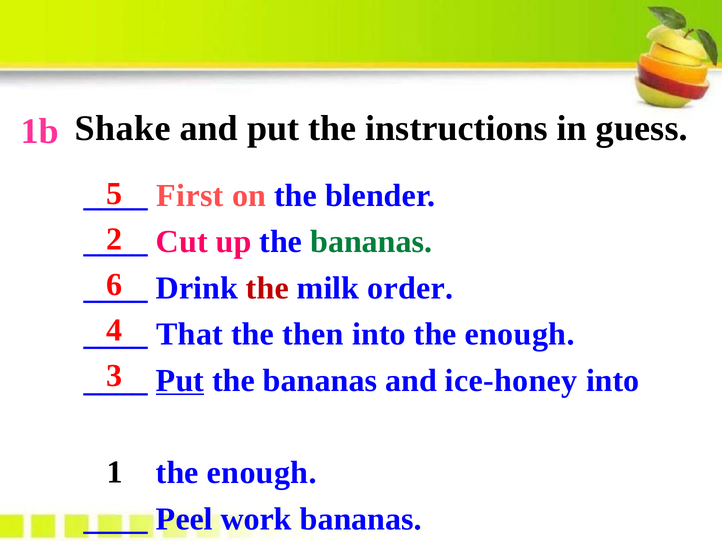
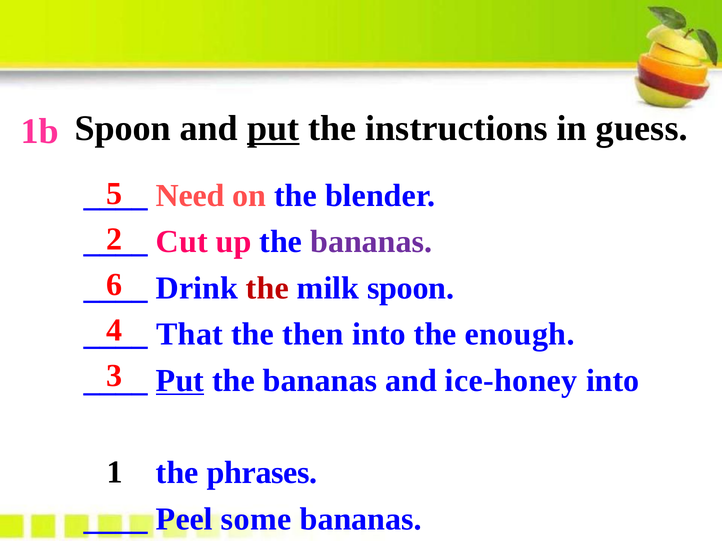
Shake: Shake -> Spoon (123, 128)
put underline: none -> present (273, 128)
First: First -> Need (190, 196)
bananas colour: green -> purple (371, 242)
milk order: order -> spoon (411, 288)
enough: enough -> phrases (262, 473)
work: work -> some (256, 519)
